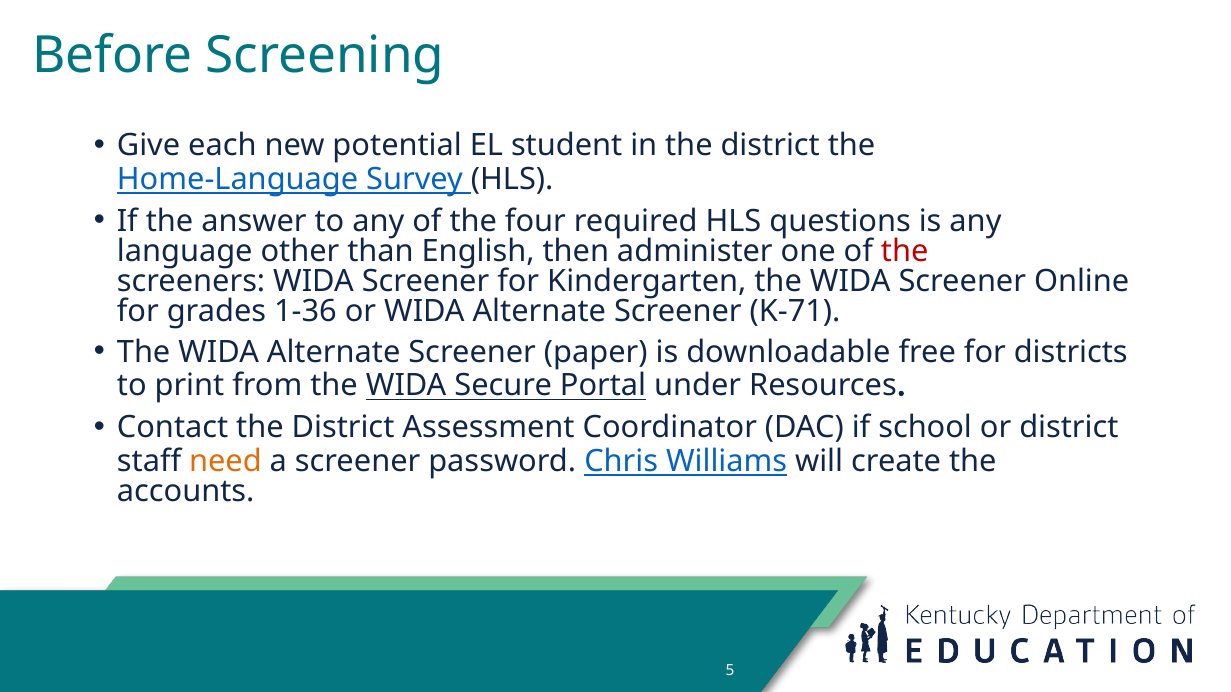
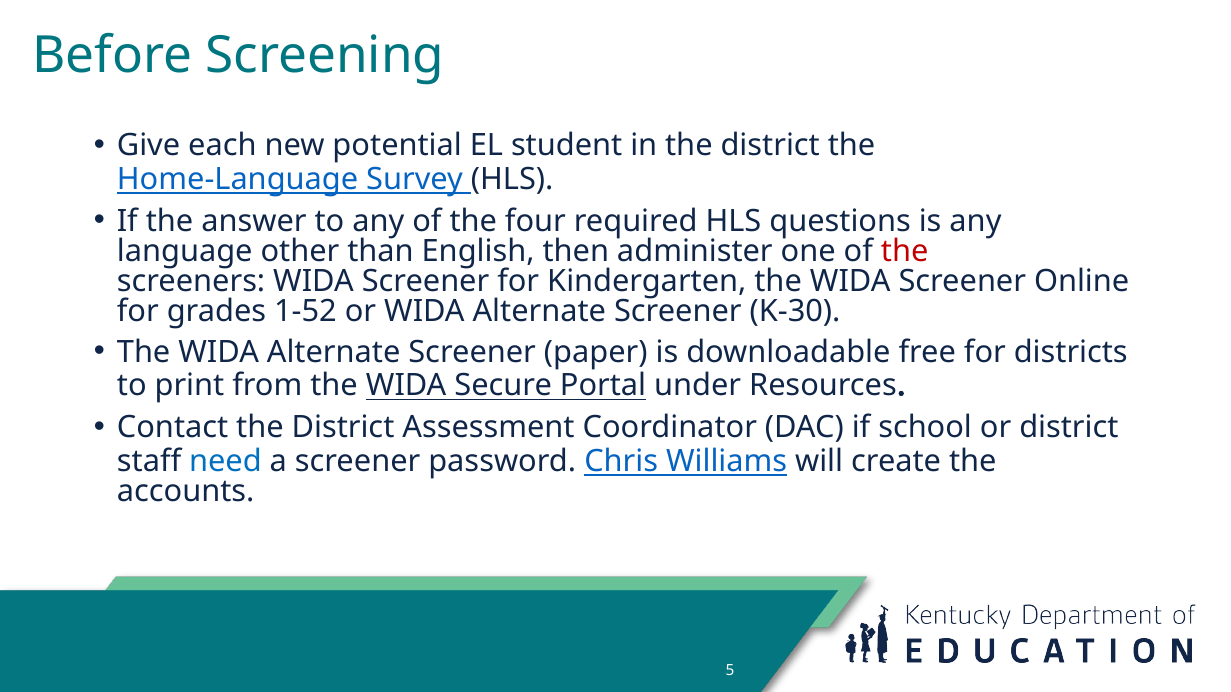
1-36: 1-36 -> 1-52 (305, 311)
K-71: K-71 -> K-30 (795, 311)
need colour: orange -> blue (225, 461)
